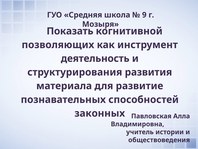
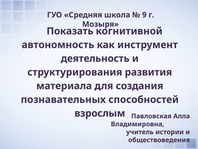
позволяющих: позволяющих -> автономность (58, 45)
развитие: развитие -> создания (140, 86)
законных: законных -> взрослым (100, 113)
